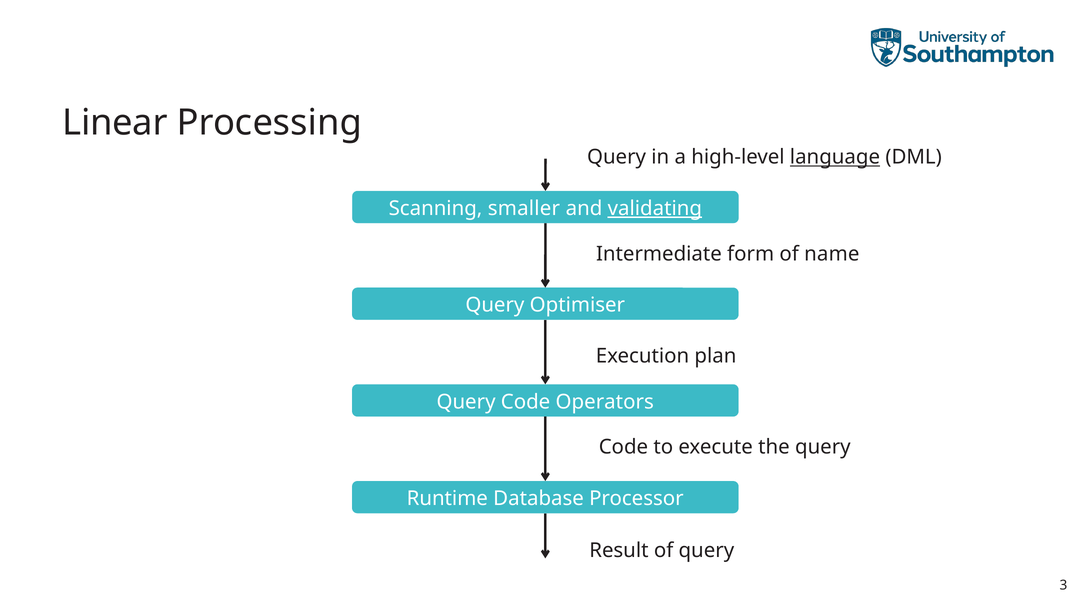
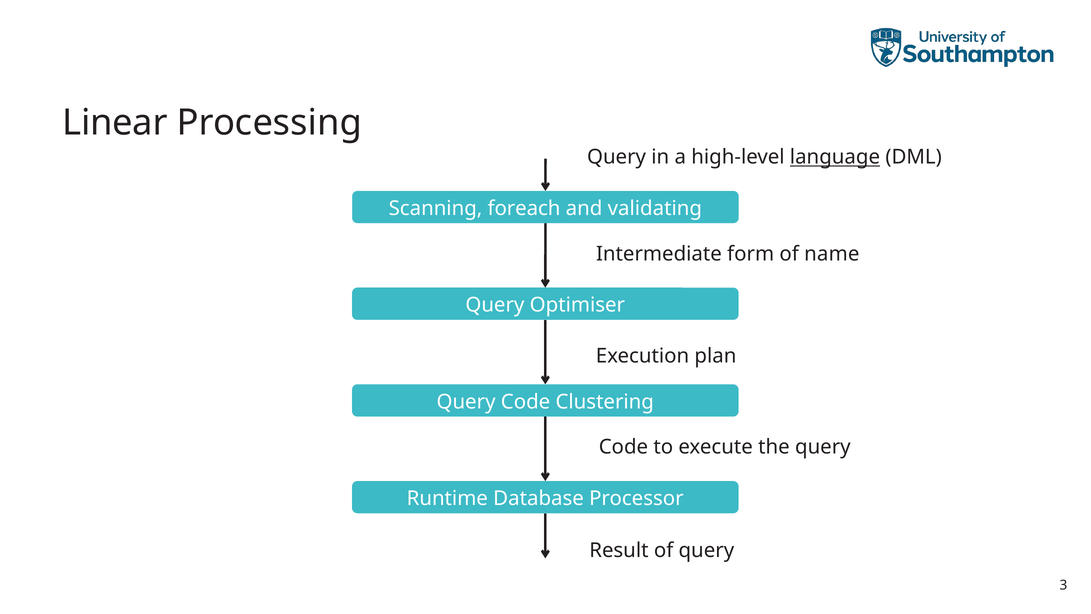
smaller: smaller -> foreach (524, 208)
validating underline: present -> none (655, 208)
Operators: Operators -> Clustering (605, 402)
